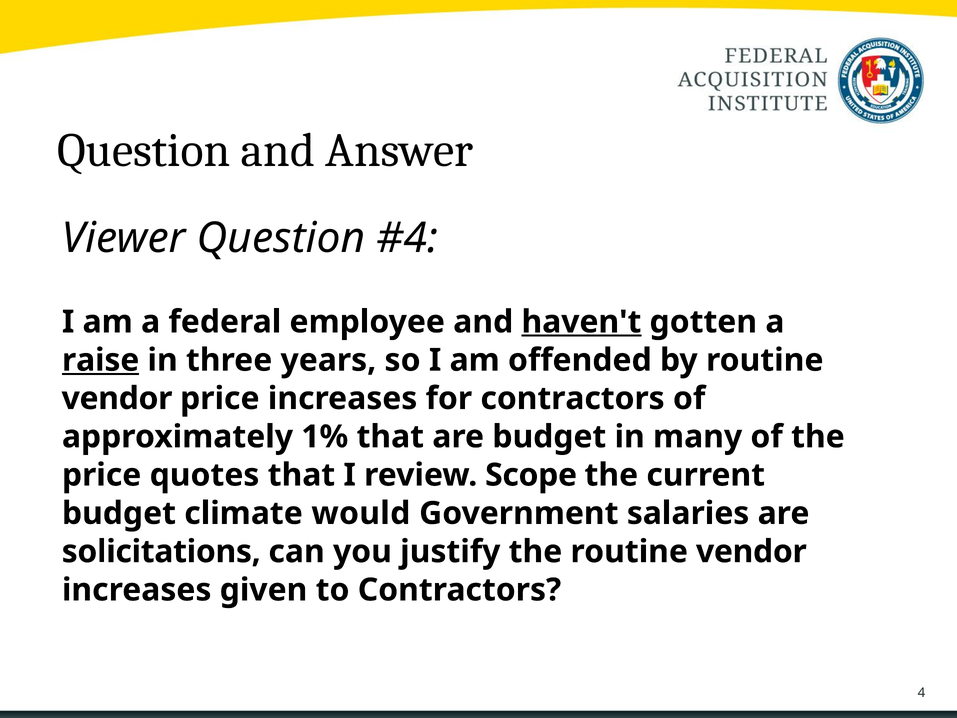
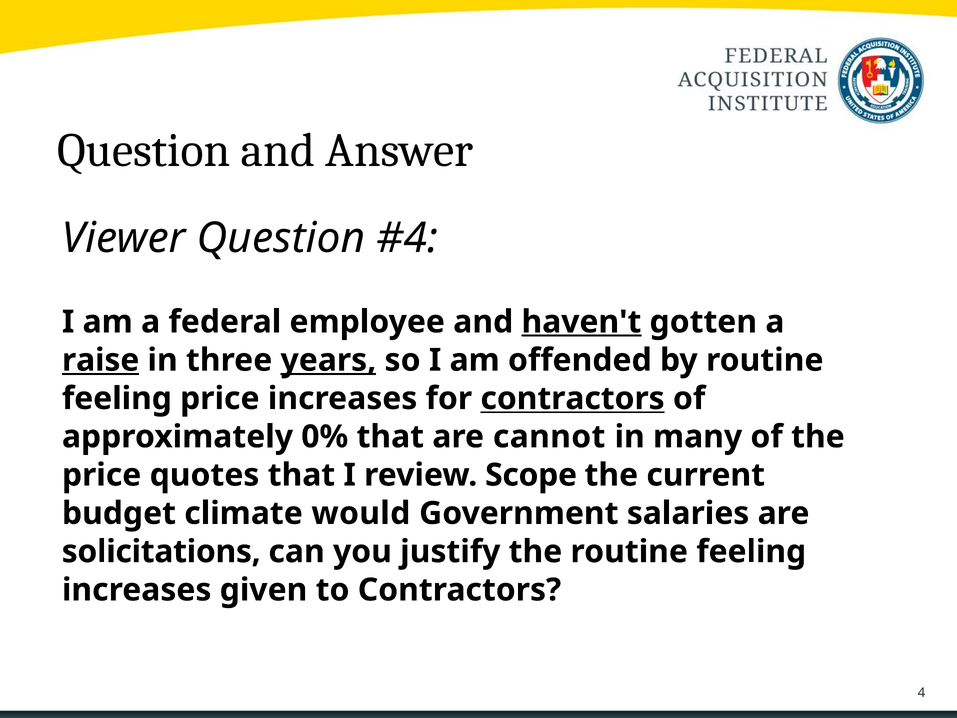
years underline: none -> present (328, 360)
vendor: vendor -> feeling (117, 398)
contractors underline: none -> present (573, 398)
1%: 1% -> 0% (325, 437)
are budget: budget -> cannot (549, 437)
the routine vendor: vendor -> feeling (751, 551)
